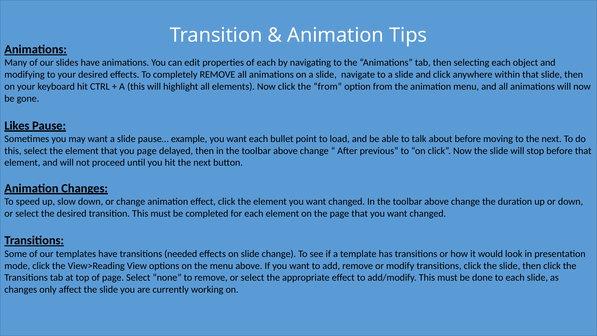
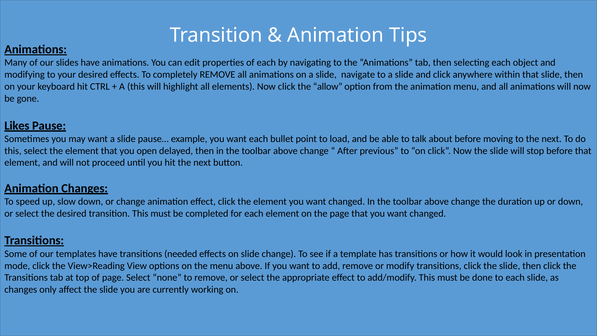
the from: from -> allow (328, 87)
you page: page -> open (147, 151)
